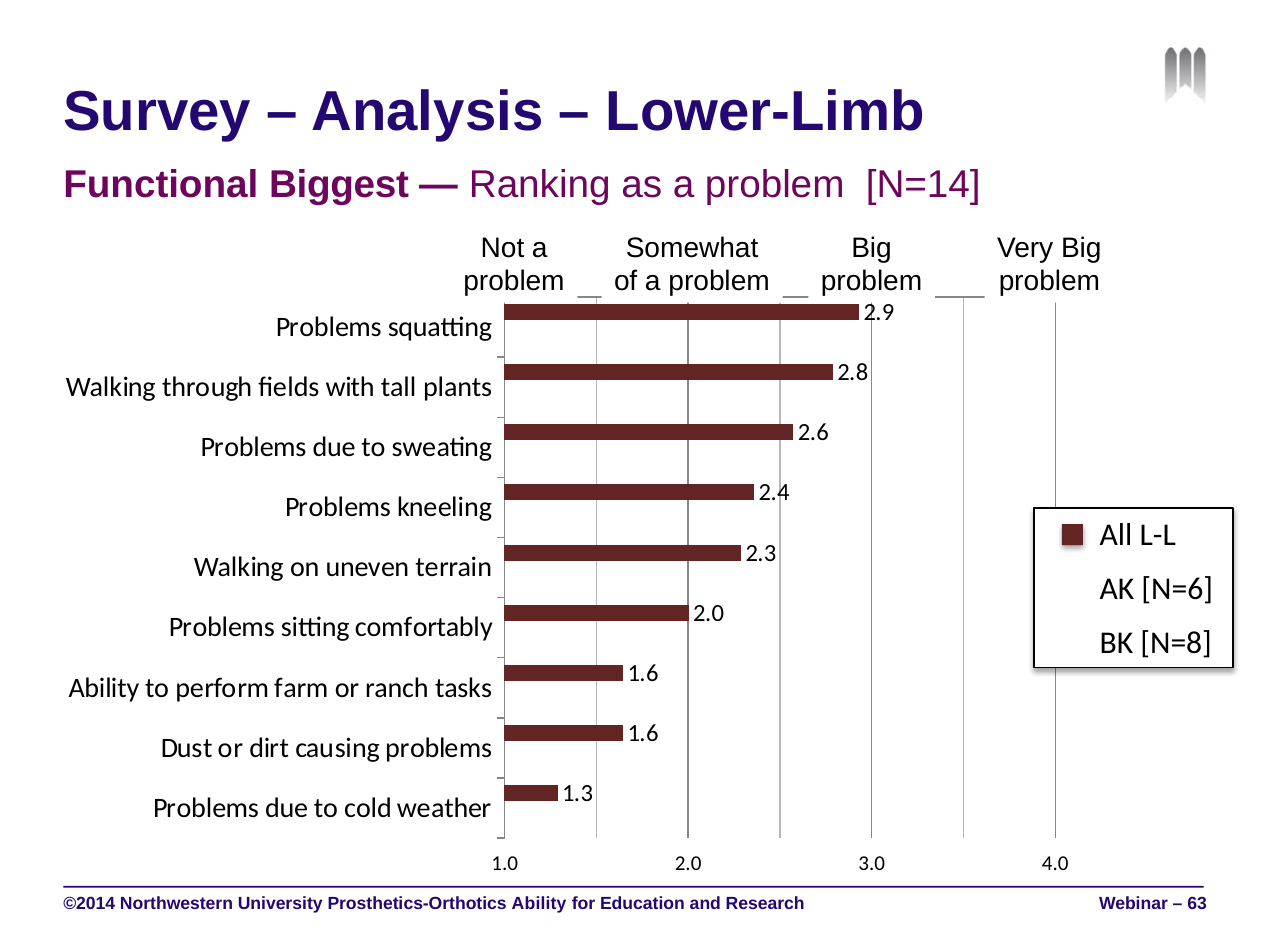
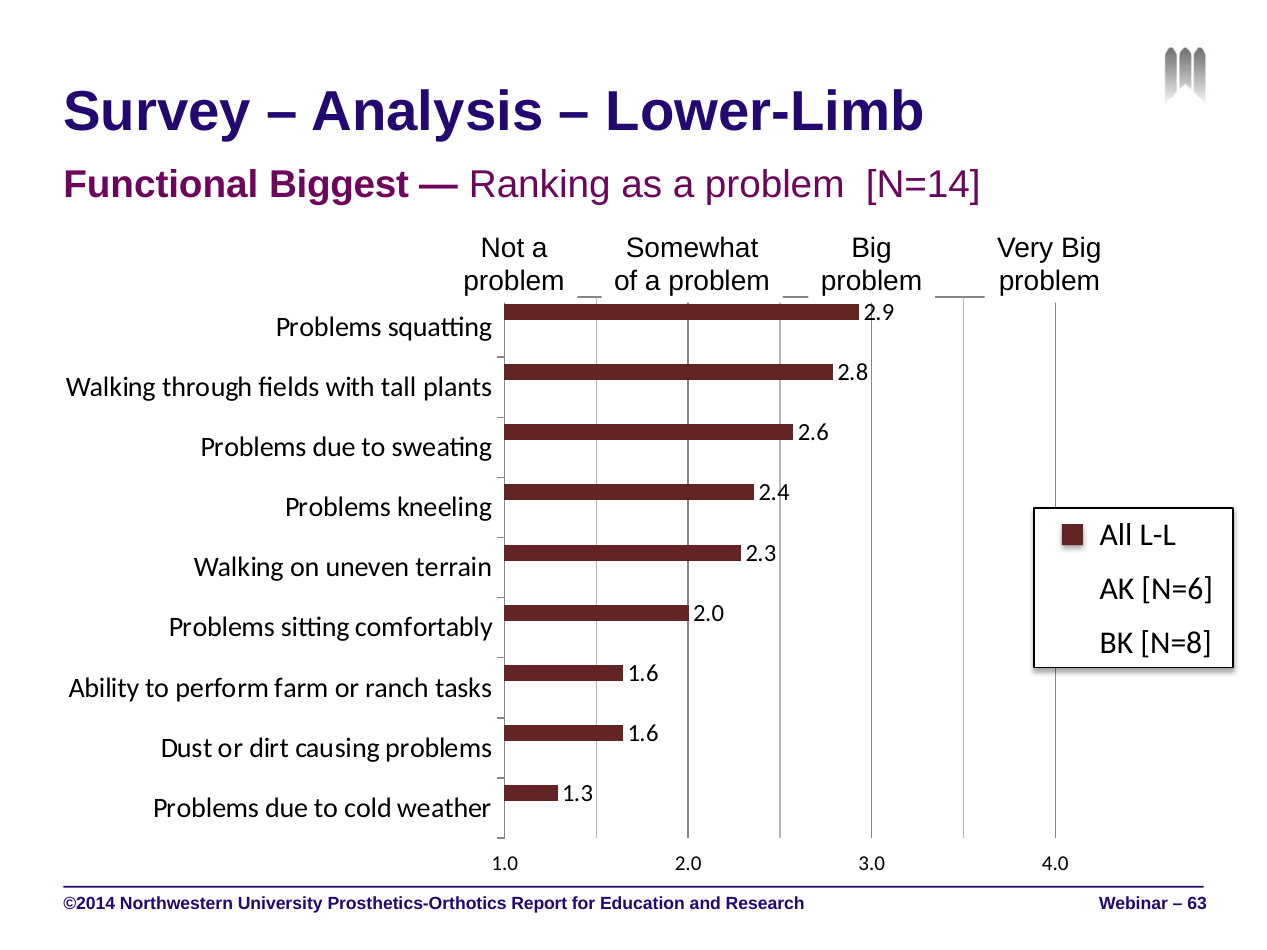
Prosthetics-Orthotics Ability: Ability -> Report (539, 904)
